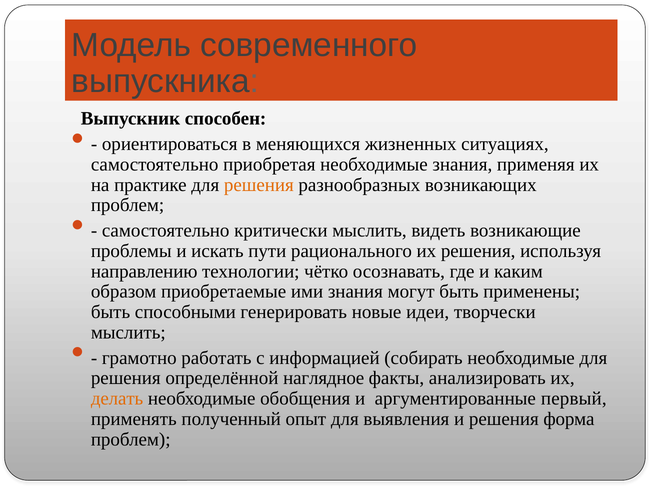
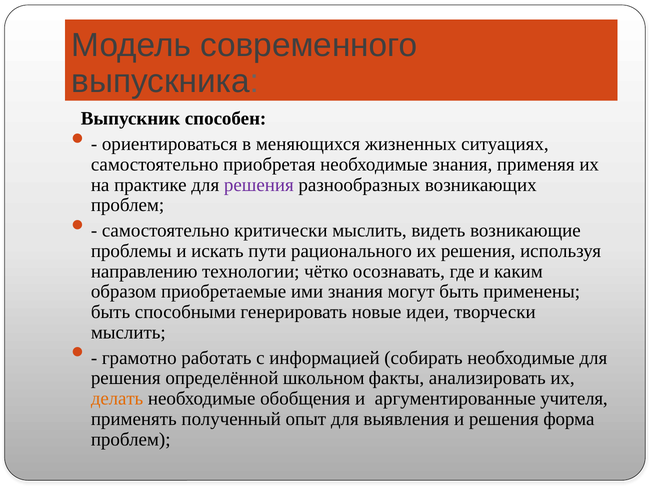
решения colour: orange -> purple (259, 185)
наглядное: наглядное -> школьном (324, 379)
первый: первый -> учителя (574, 399)
